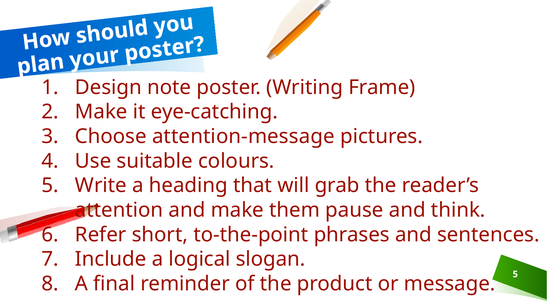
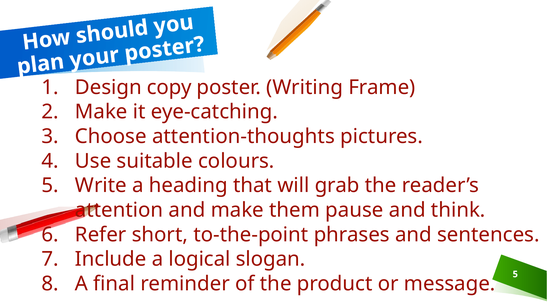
note: note -> copy (169, 87)
attention-message: attention-message -> attention-thoughts (243, 137)
